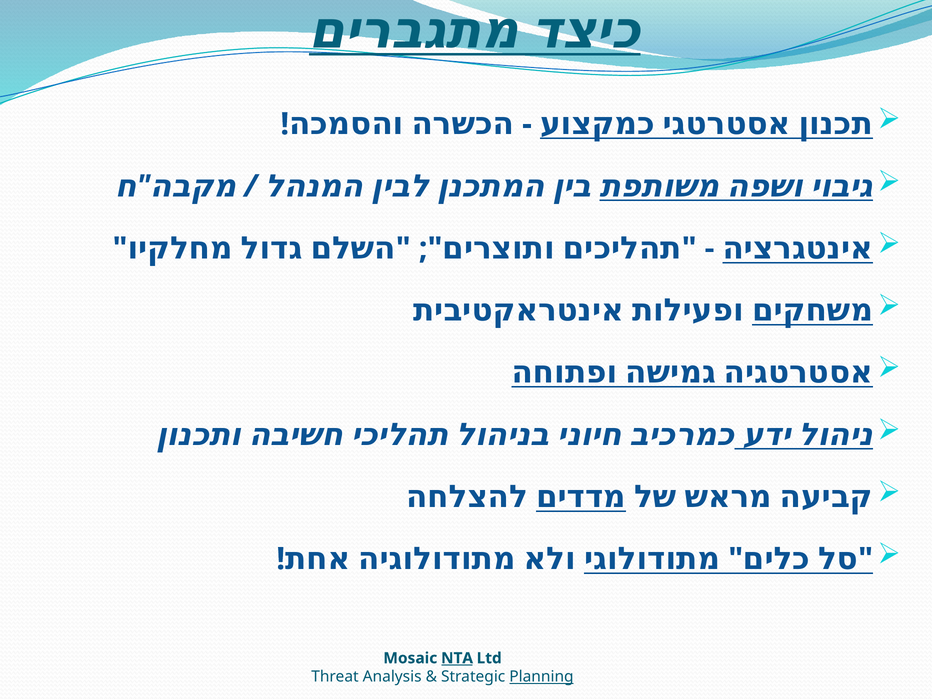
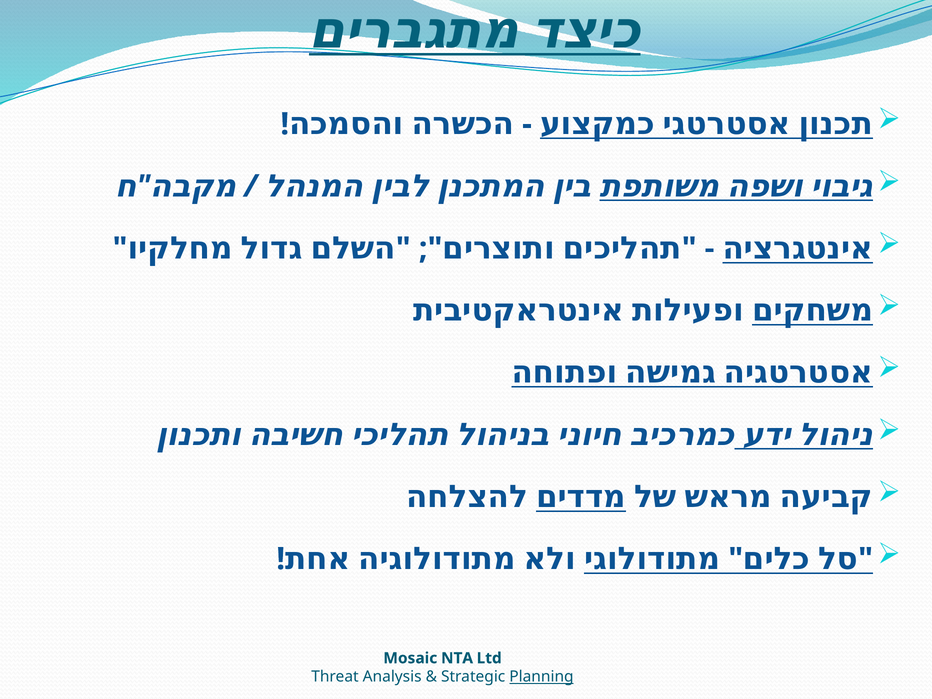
NTA underline: present -> none (457, 658)
